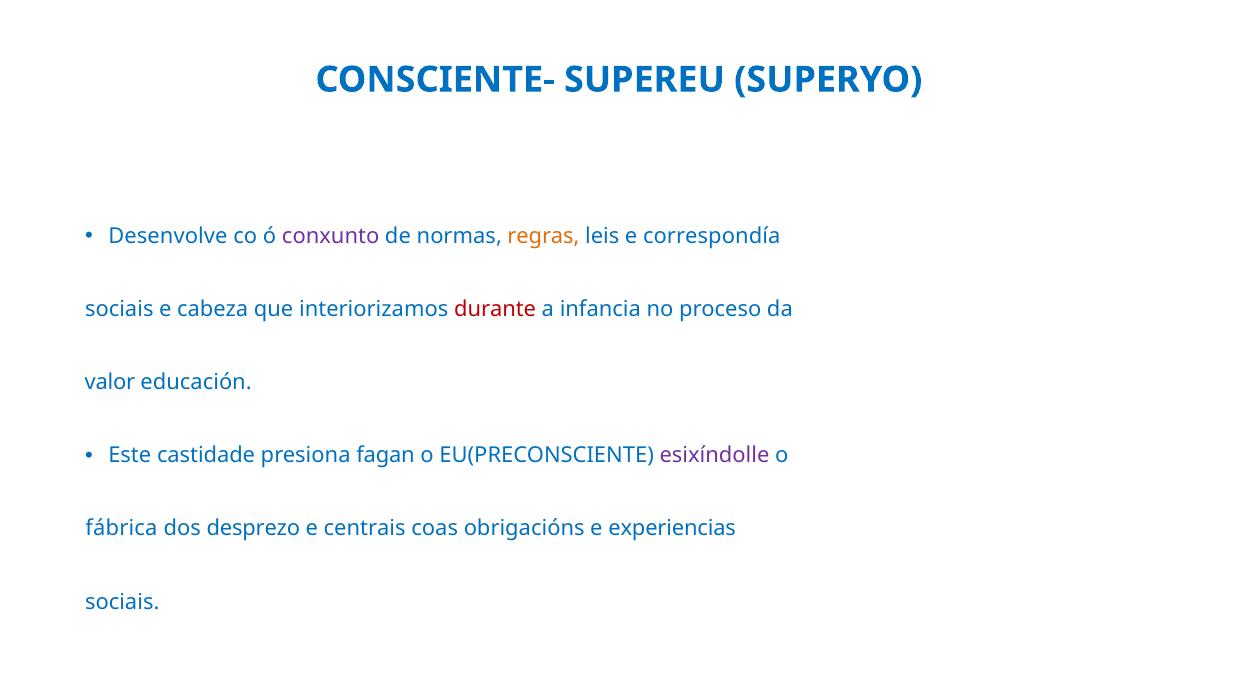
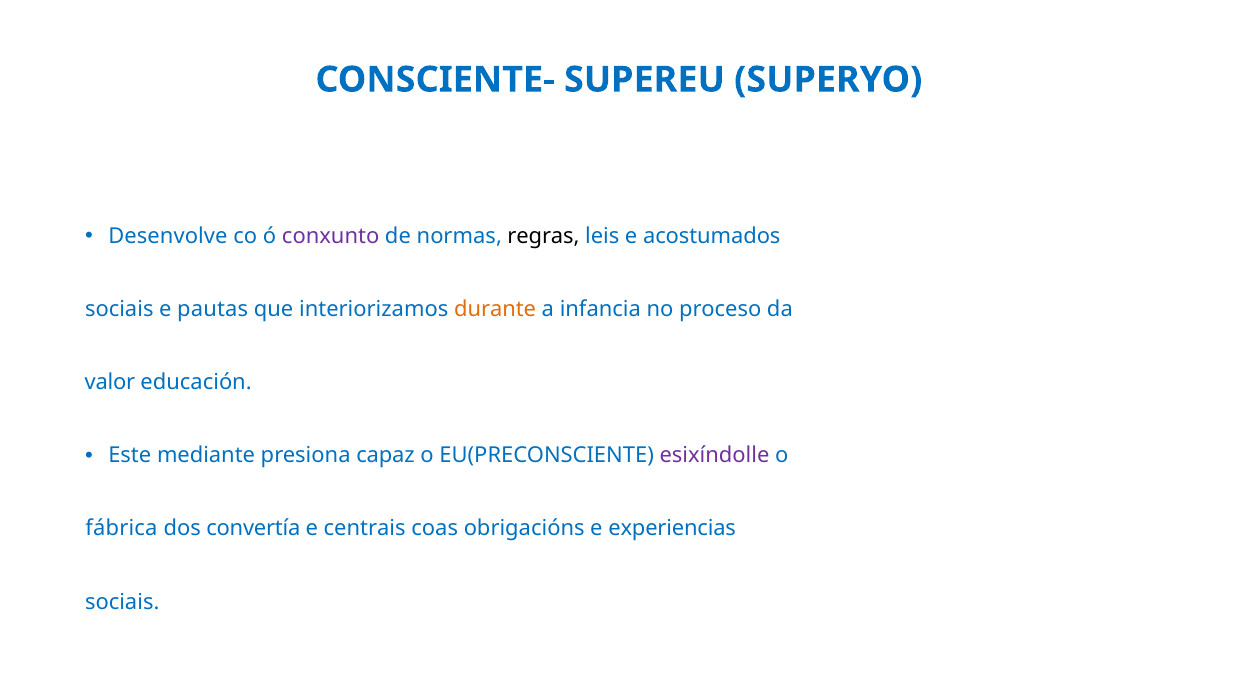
regras colour: orange -> black (543, 236)
correspondía: correspondía -> acostumados (712, 236)
cabeza: cabeza -> pautas (213, 309)
durante colour: red -> orange (495, 309)
castidade: castidade -> mediante (206, 456)
fagan: fagan -> capaz (386, 456)
desprezo: desprezo -> convertía (253, 529)
